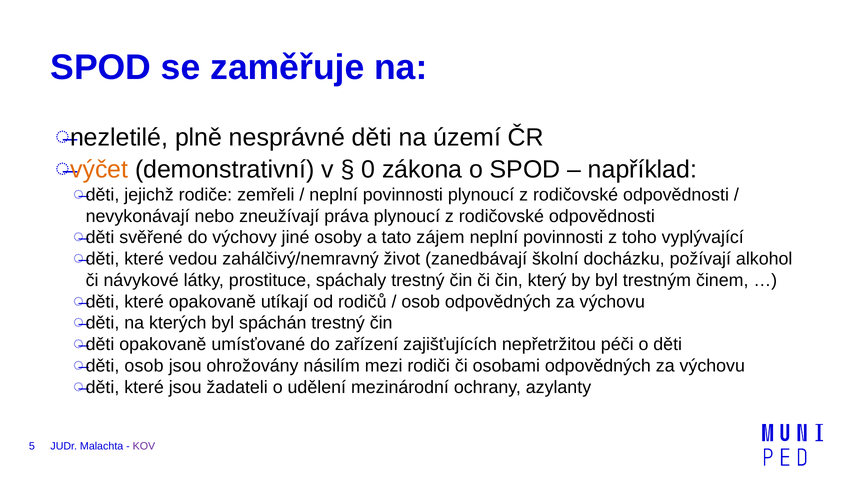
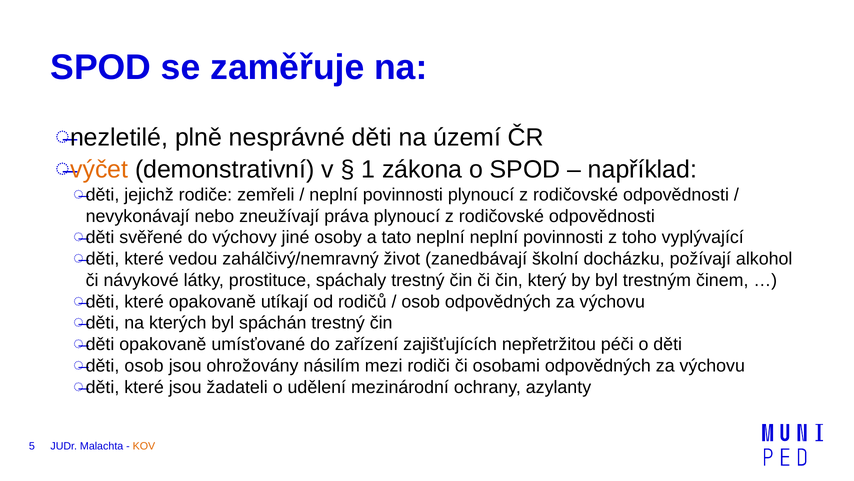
0: 0 -> 1 (368, 169)
tato zájem: zájem -> neplní (440, 237)
KOV colour: purple -> orange (144, 446)
